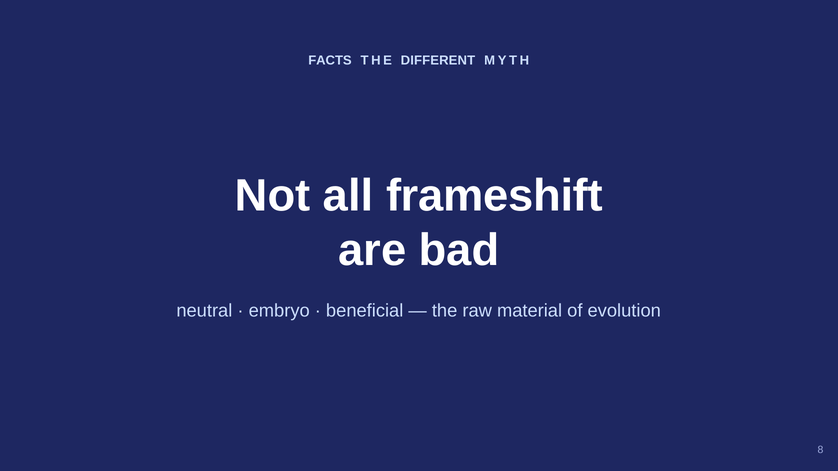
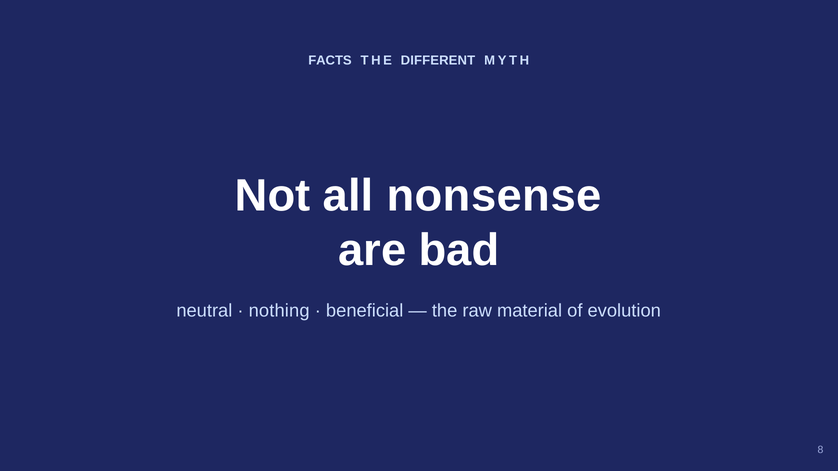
frameshift: frameshift -> nonsense (494, 196)
embryo: embryo -> nothing (279, 311)
